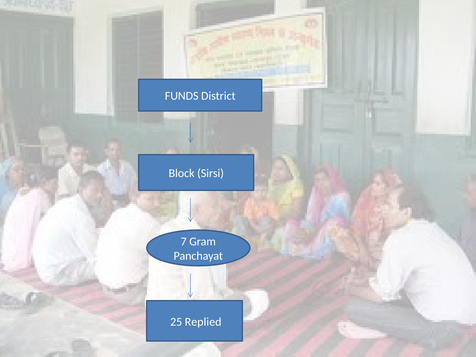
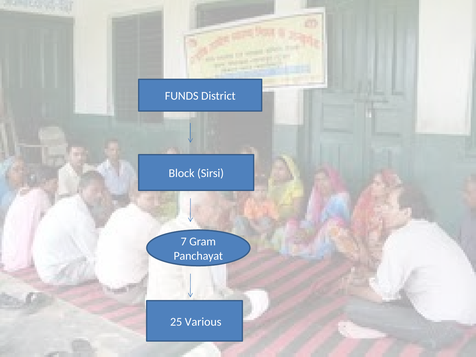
Replied: Replied -> Various (203, 322)
